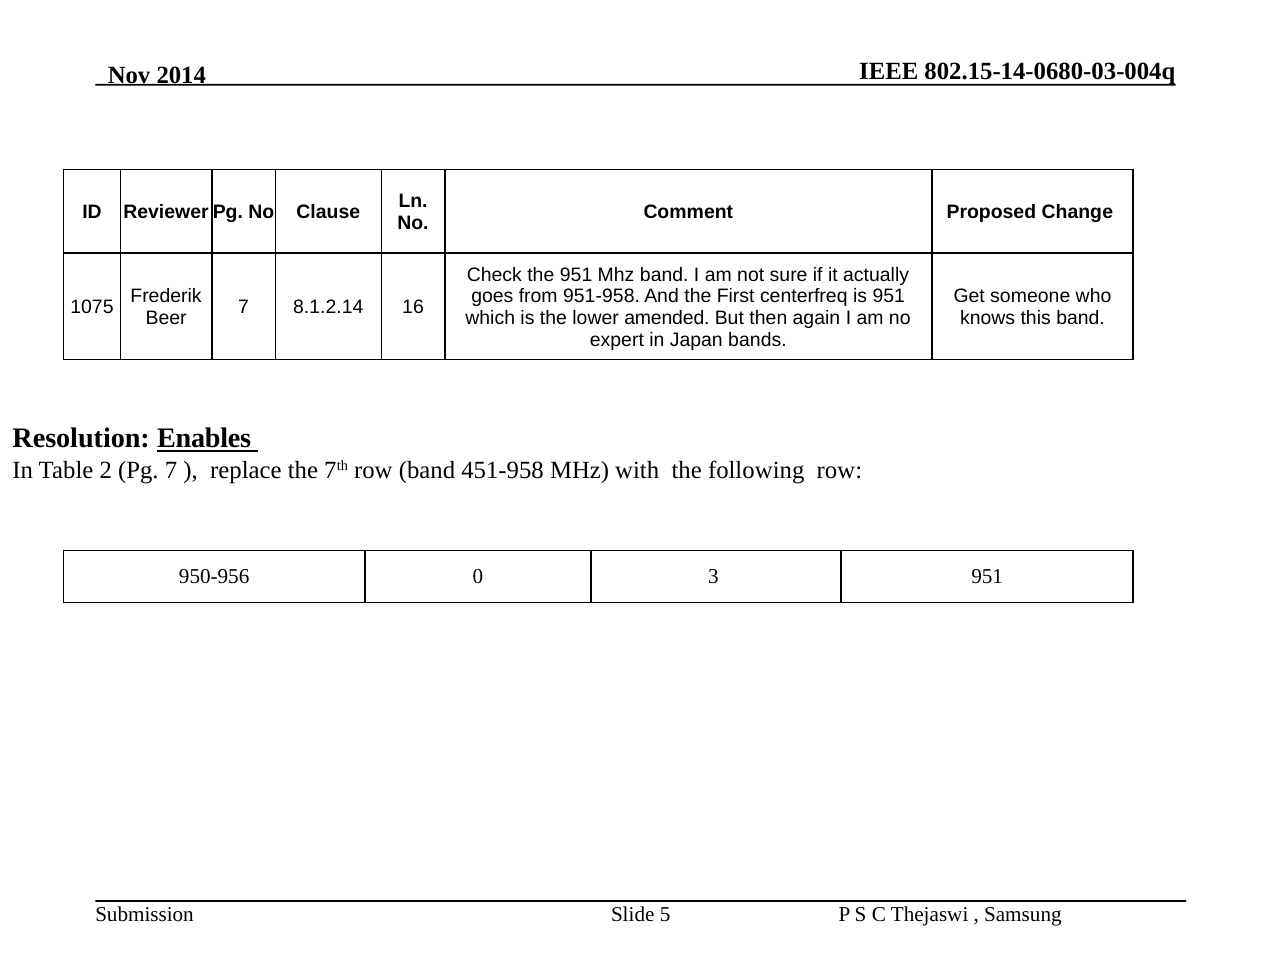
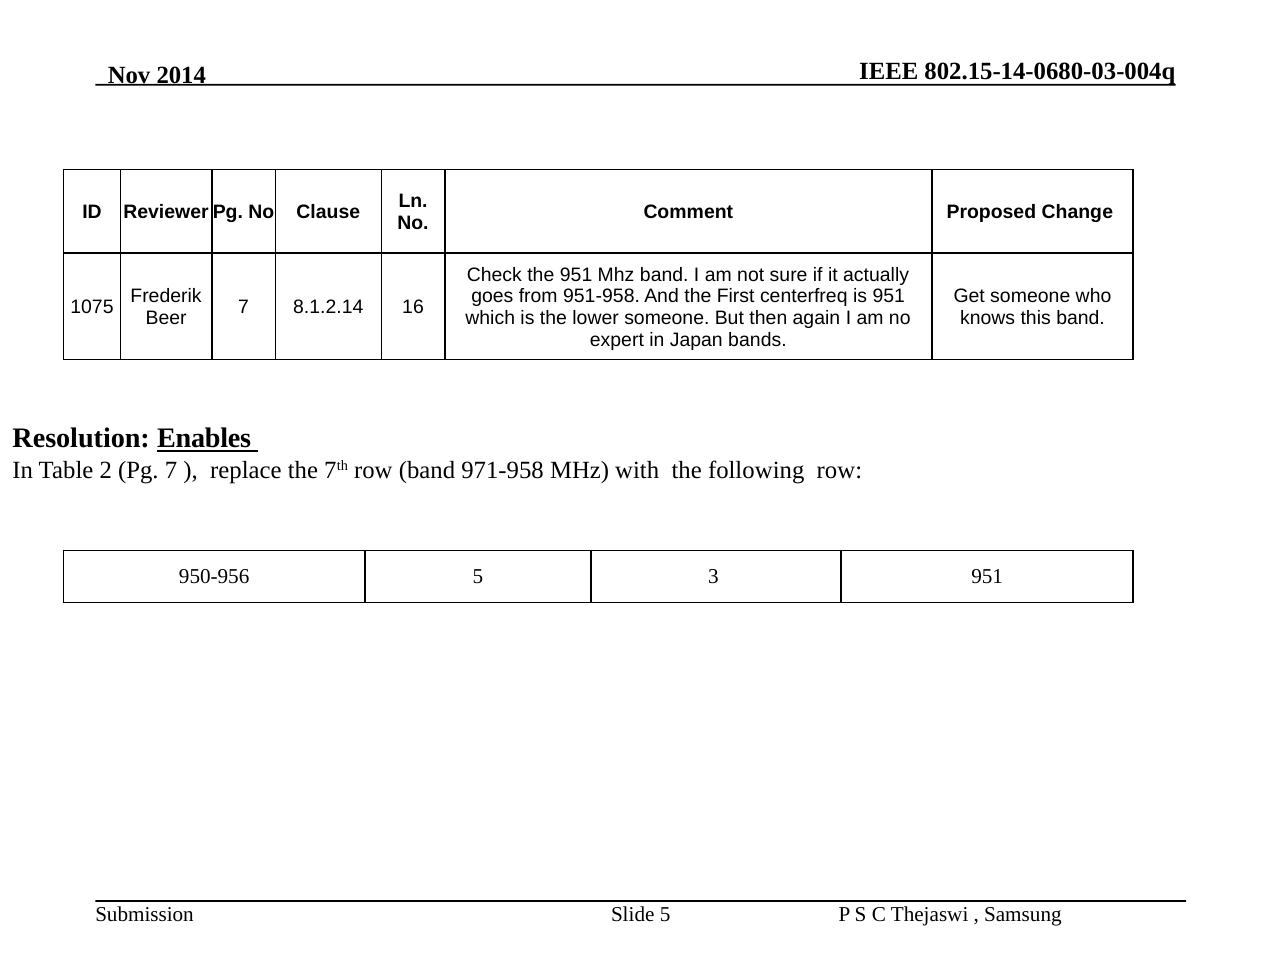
lower amended: amended -> someone (667, 318)
451-958: 451-958 -> 971-958 (503, 470)
950-956 0: 0 -> 5 (478, 576)
